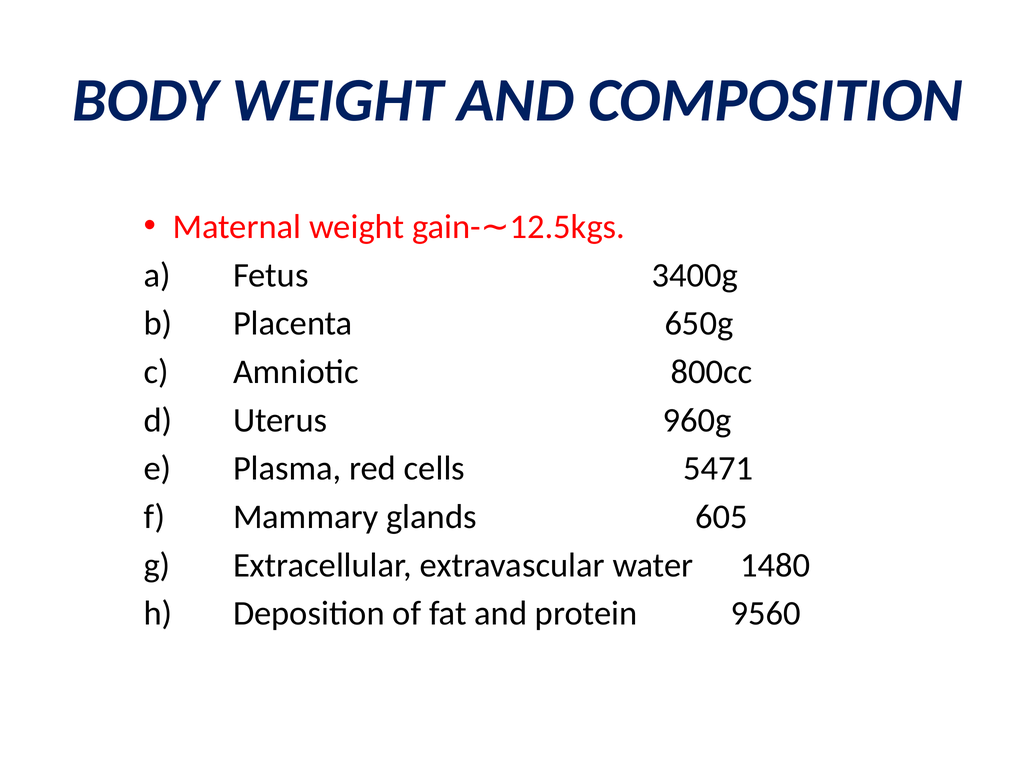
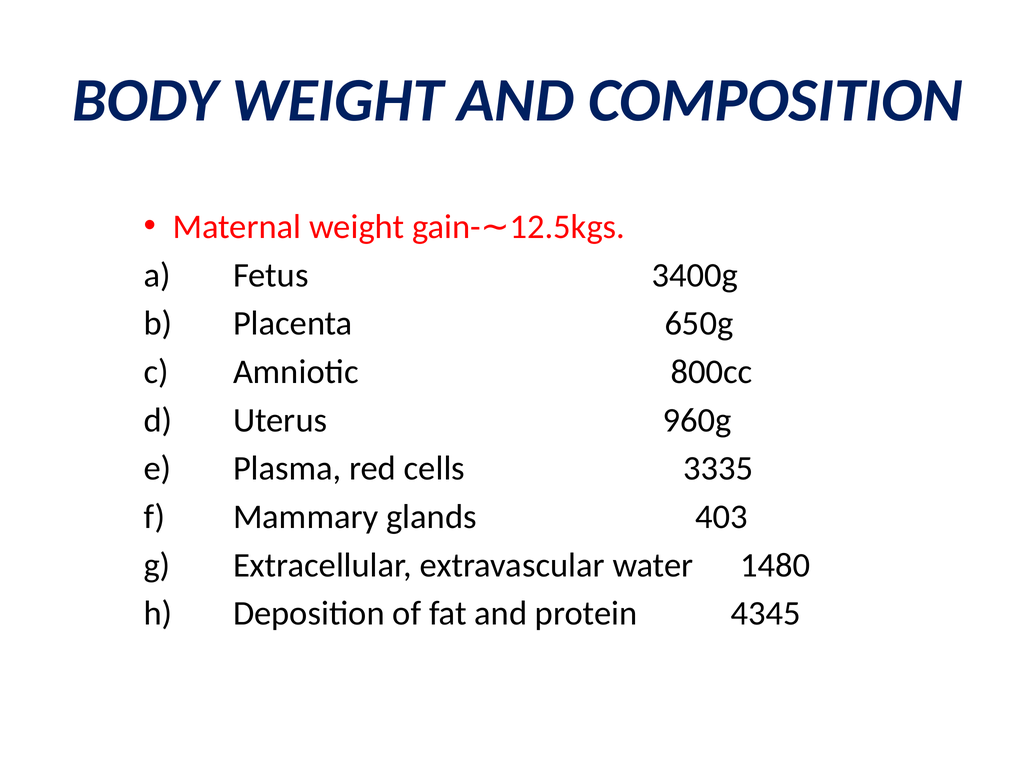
5471: 5471 -> 3335 (718, 469)
605: 605 -> 403 (721, 517)
9560: 9560 -> 4345 (766, 614)
